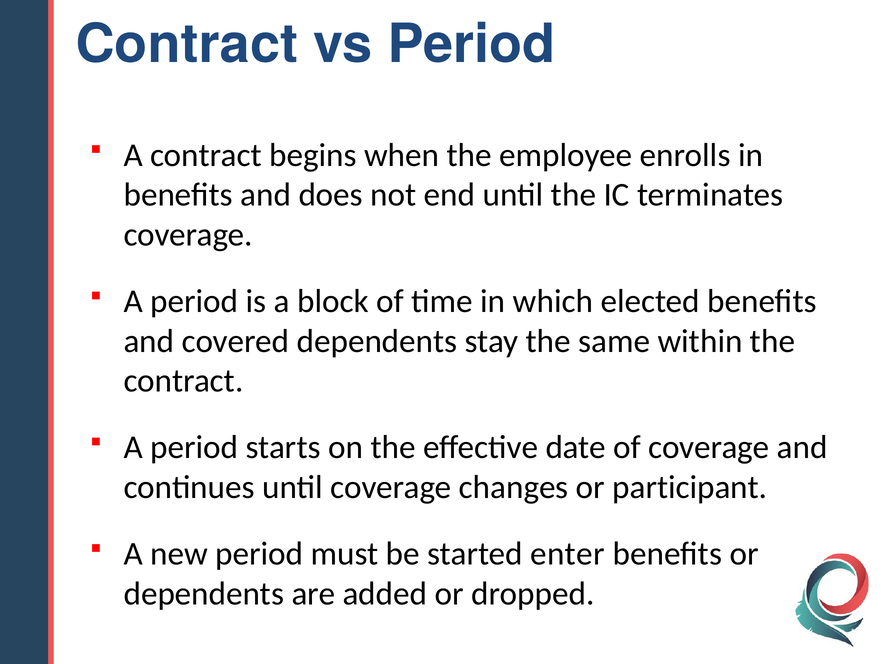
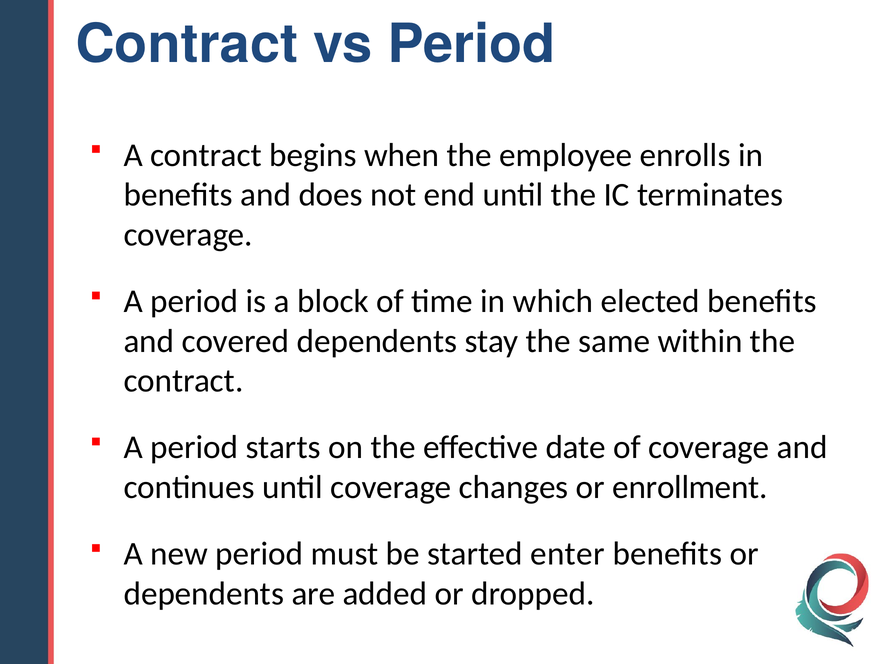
participant: participant -> enrollment (690, 487)
